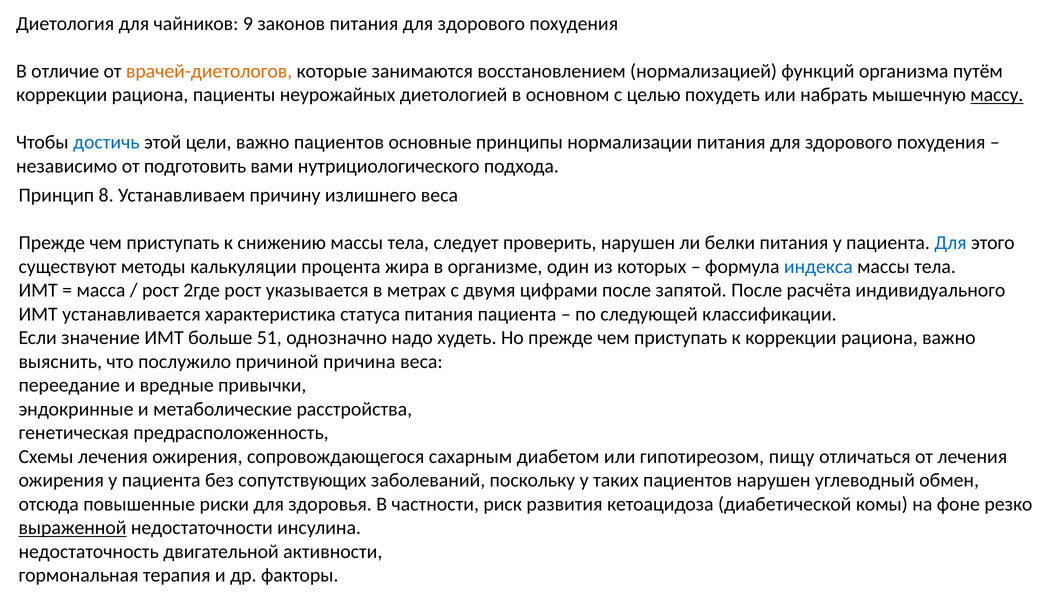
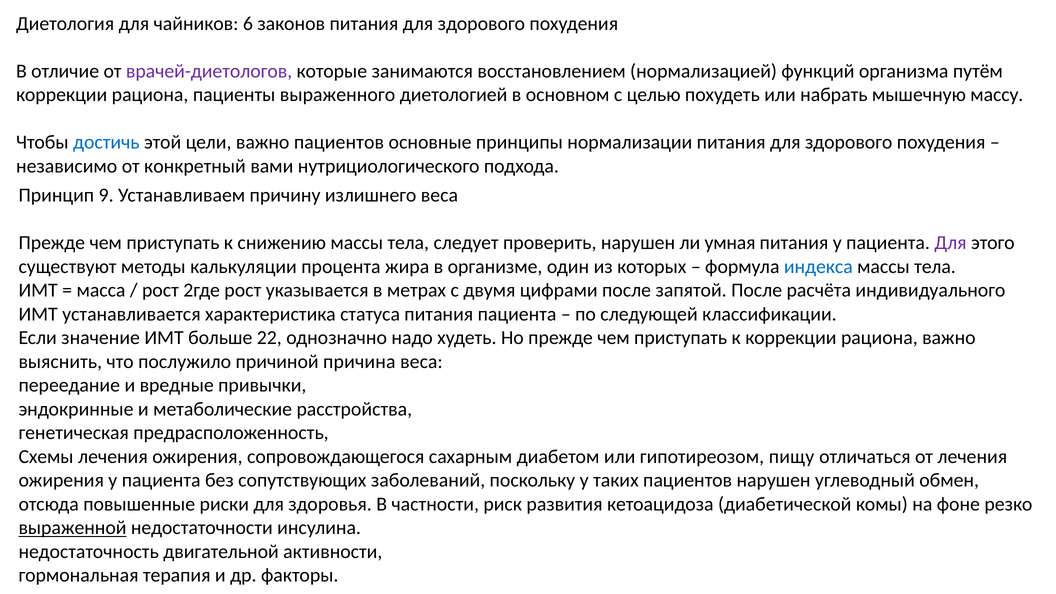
9: 9 -> 6 (248, 24)
врачей-диетологов colour: orange -> purple (209, 71)
неурожайных: неурожайных -> выраженного (338, 95)
массу underline: present -> none (997, 95)
подготовить: подготовить -> конкретный (195, 166)
8: 8 -> 9 (106, 195)
белки: белки -> умная (730, 243)
Для colour: blue -> purple (951, 243)
51: 51 -> 22 (269, 338)
